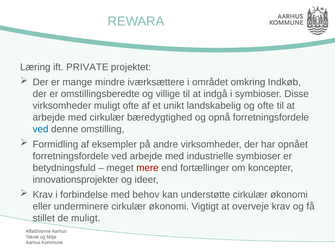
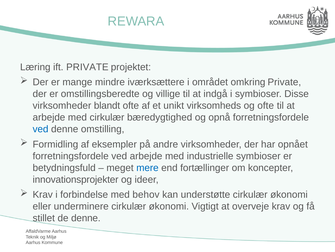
omkring Indkøb: Indkøb -> Private (284, 82)
virksomheder muligt: muligt -> blandt (107, 105)
landskabelig: landskabelig -> virksomheds (214, 105)
mere colour: red -> blue (147, 167)
de muligt: muligt -> denne (86, 218)
